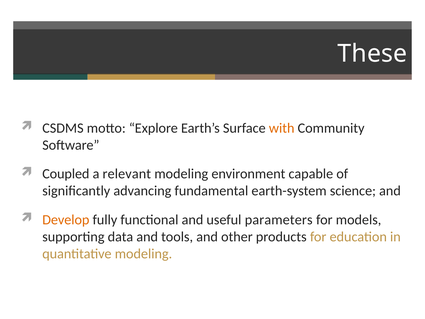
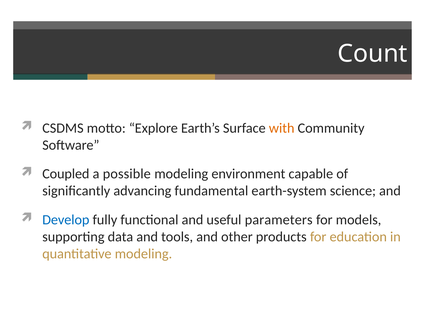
These: These -> Count (373, 54)
relevant: relevant -> possible (127, 174)
Develop colour: orange -> blue (66, 220)
